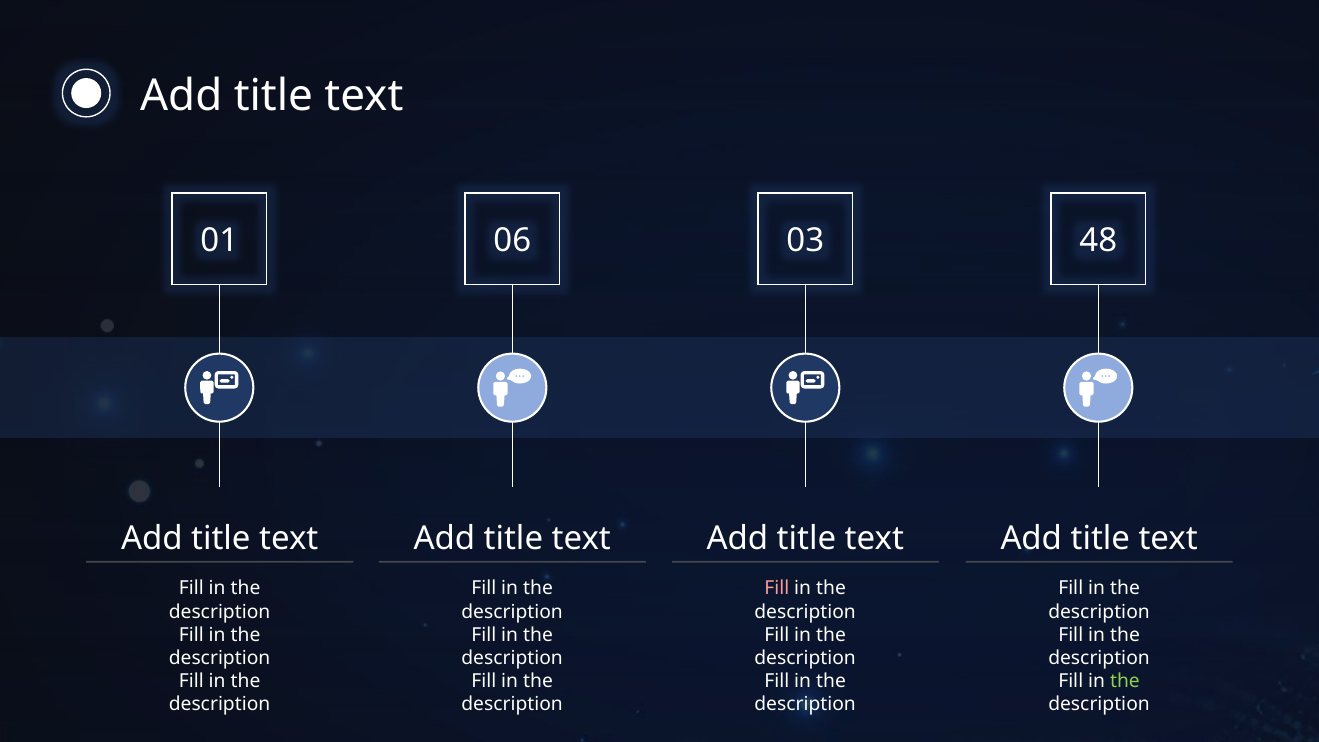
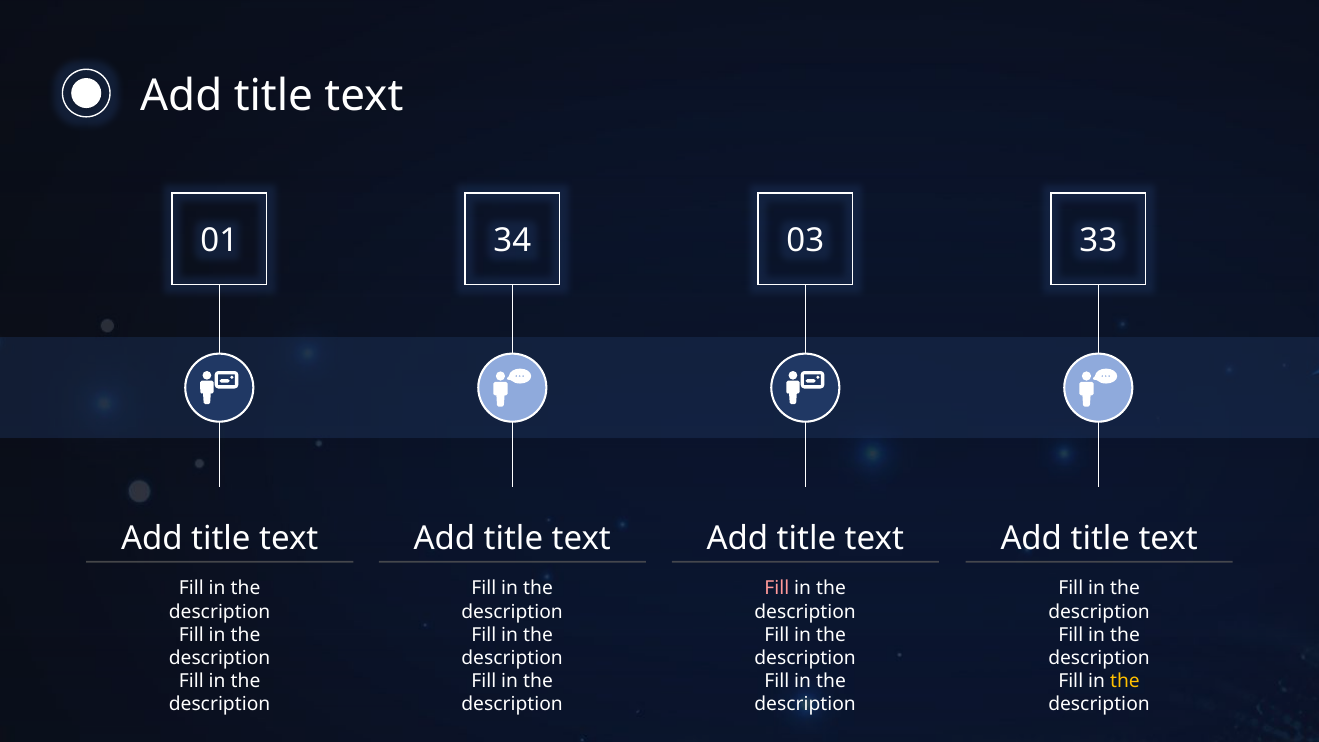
06: 06 -> 34 (512, 241)
48: 48 -> 33 (1098, 241)
the colour: light green -> yellow (1125, 681)
